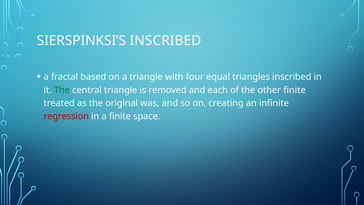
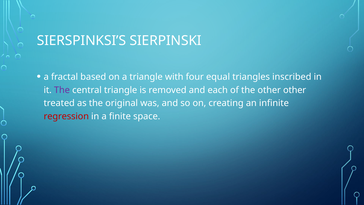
SIERSPINKSI’S INSCRIBED: INSCRIBED -> SIERPINSKI (166, 40)
The colour: green -> purple (62, 90)
other finite: finite -> other (295, 90)
